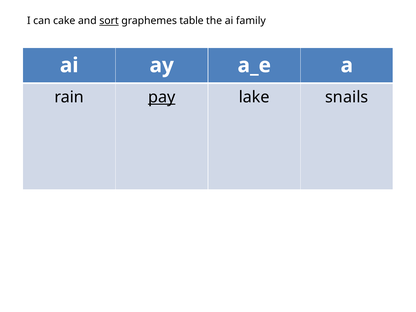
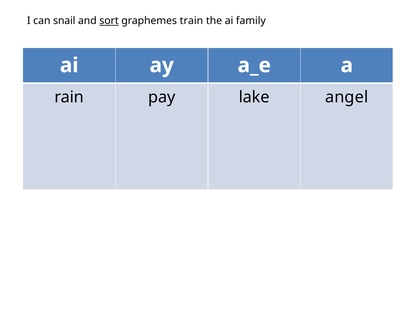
cake: cake -> snail (64, 21)
table: table -> train (191, 21)
pay underline: present -> none (162, 97)
snails: snails -> angel (347, 97)
